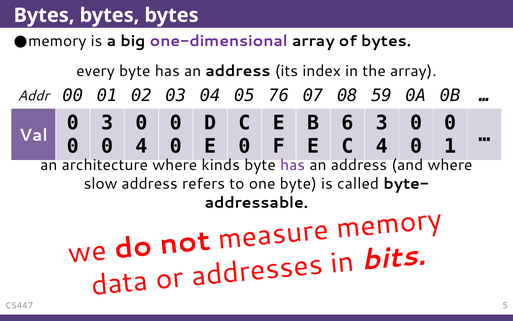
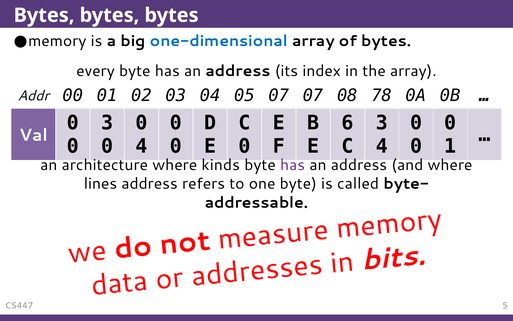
one-dimensional colour: purple -> blue (219, 41)
05 76: 76 -> 07 (279, 95)
59: 59 -> 78 (382, 95)
slow: slow -> lines (100, 184)
